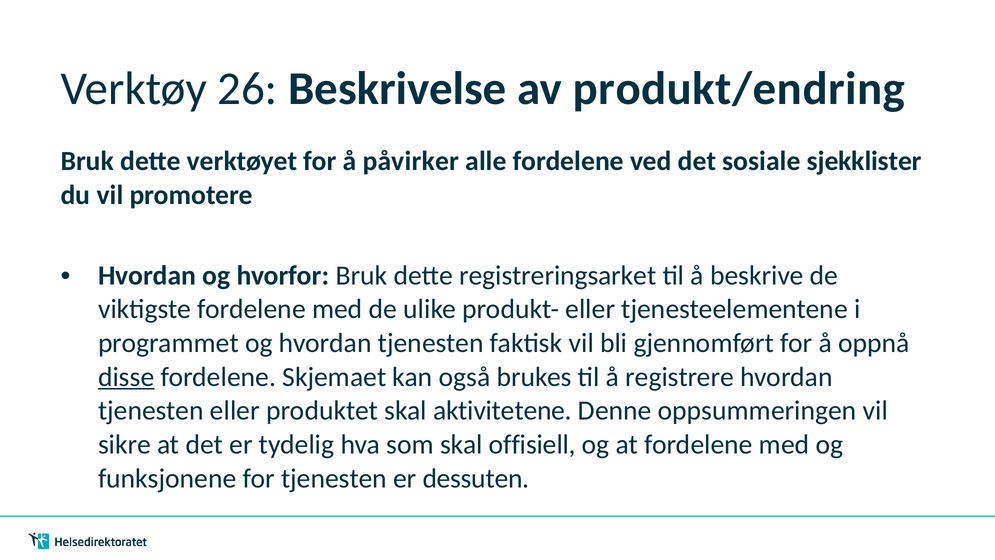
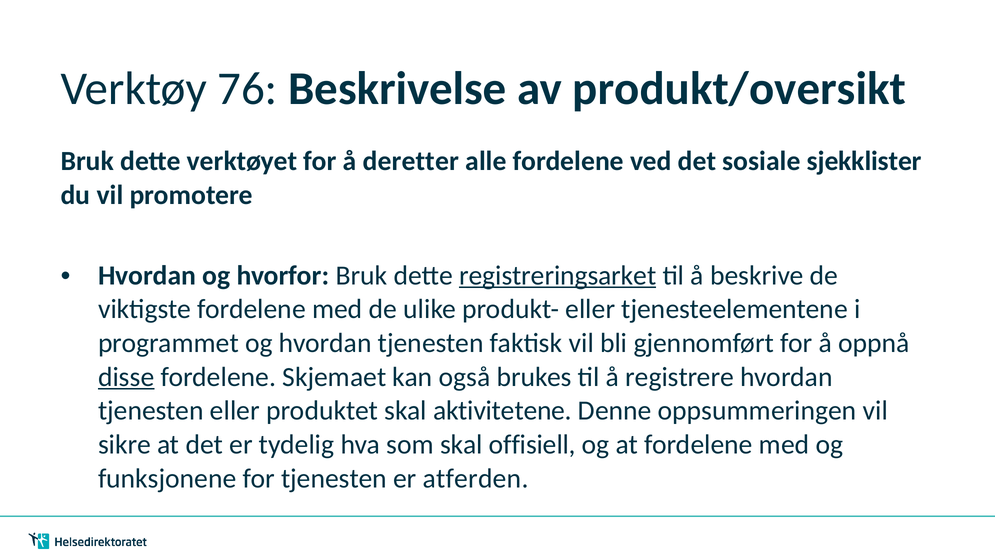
26: 26 -> 76 (247, 89)
produkt/endring: produkt/endring -> produkt/oversikt (739, 89)
påvirker: påvirker -> deretter (411, 161)
registreringsarket underline: none -> present (558, 275)
dessuten: dessuten -> atferden (476, 478)
